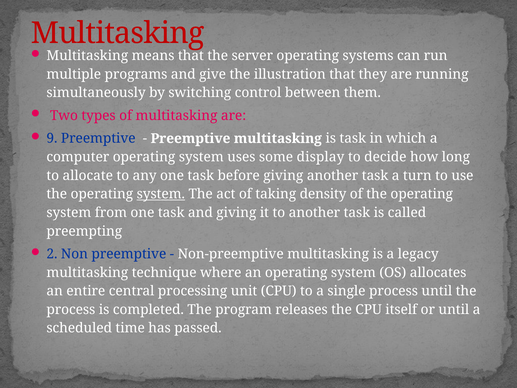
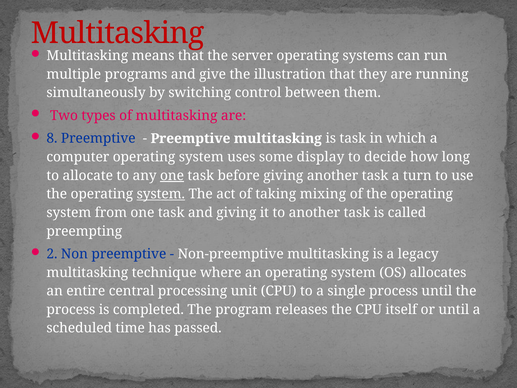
9: 9 -> 8 (52, 138)
one underline: none -> present (172, 175)
density: density -> mixing (323, 194)
